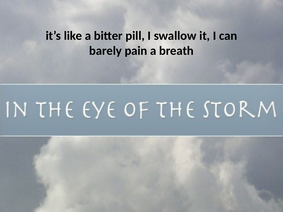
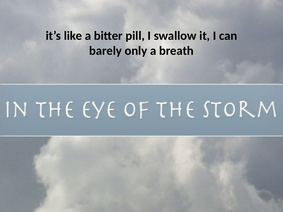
pain: pain -> only (136, 51)
